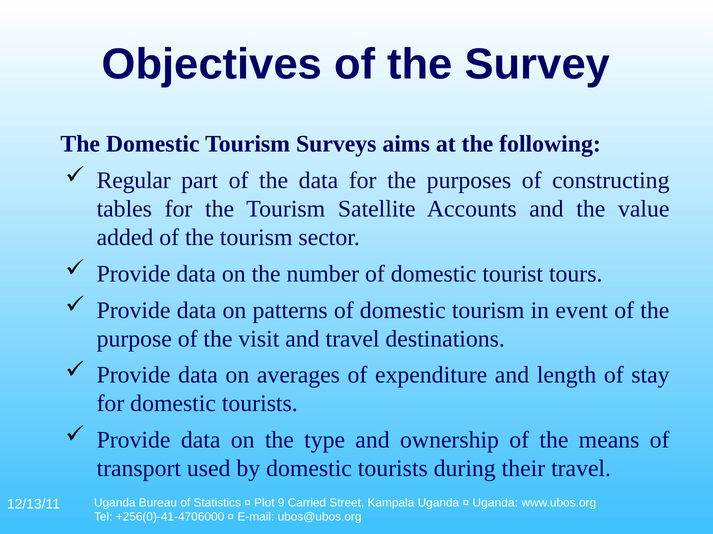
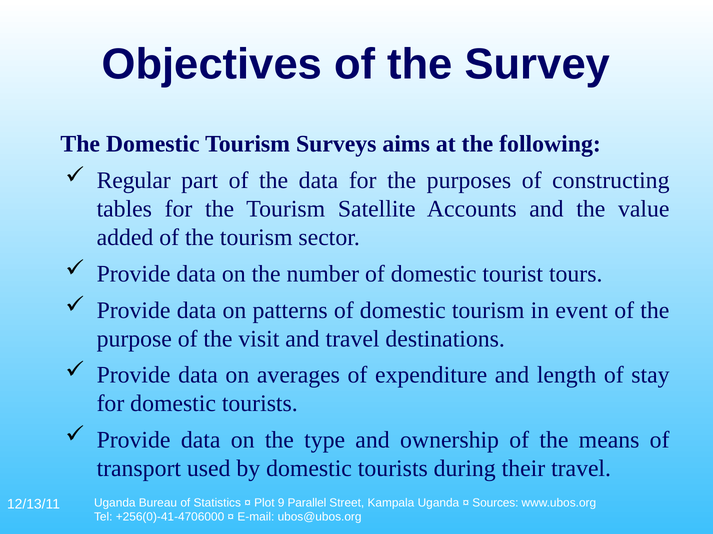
Carried: Carried -> Parallel (307, 504)
Uganda: Uganda -> Sources (495, 504)
